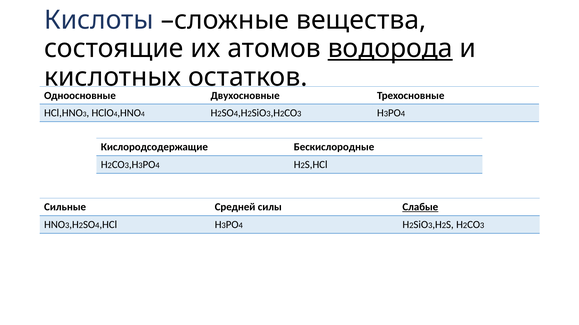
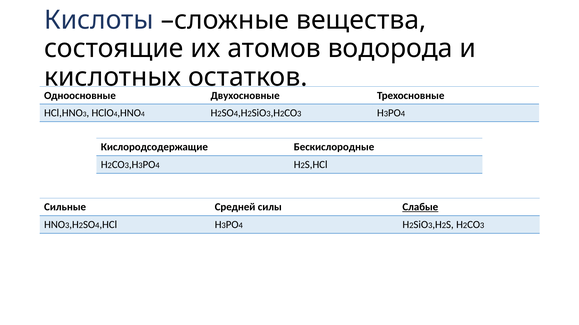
водорода underline: present -> none (390, 49)
